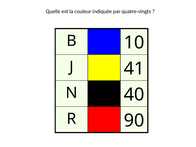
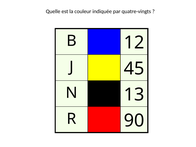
10: 10 -> 12 (134, 43)
41: 41 -> 45 (134, 69)
40: 40 -> 13 (134, 95)
